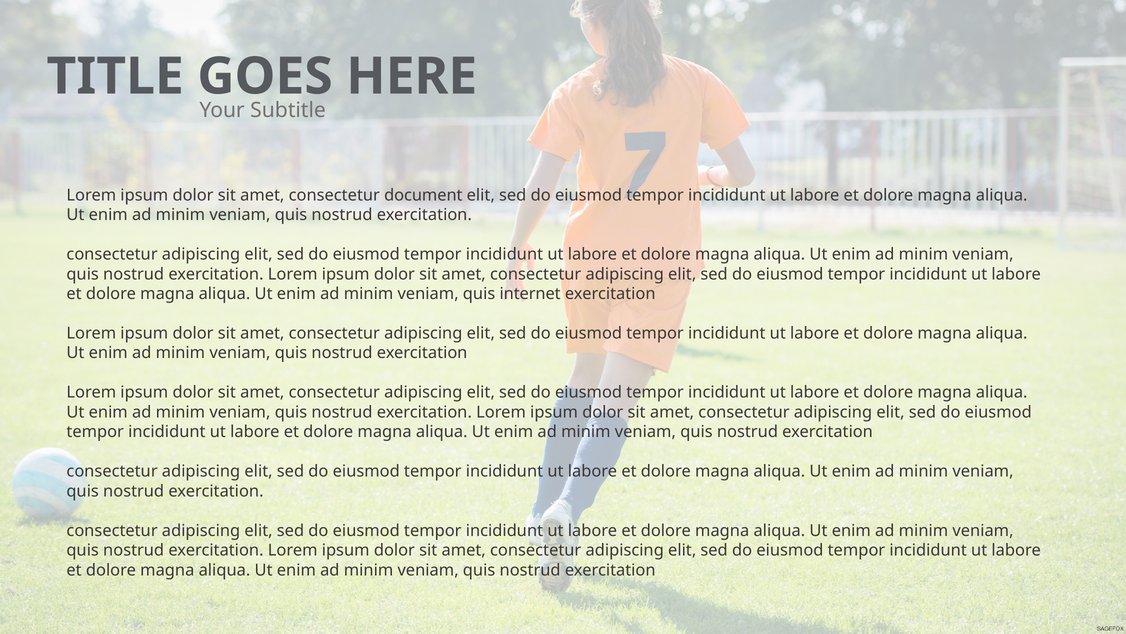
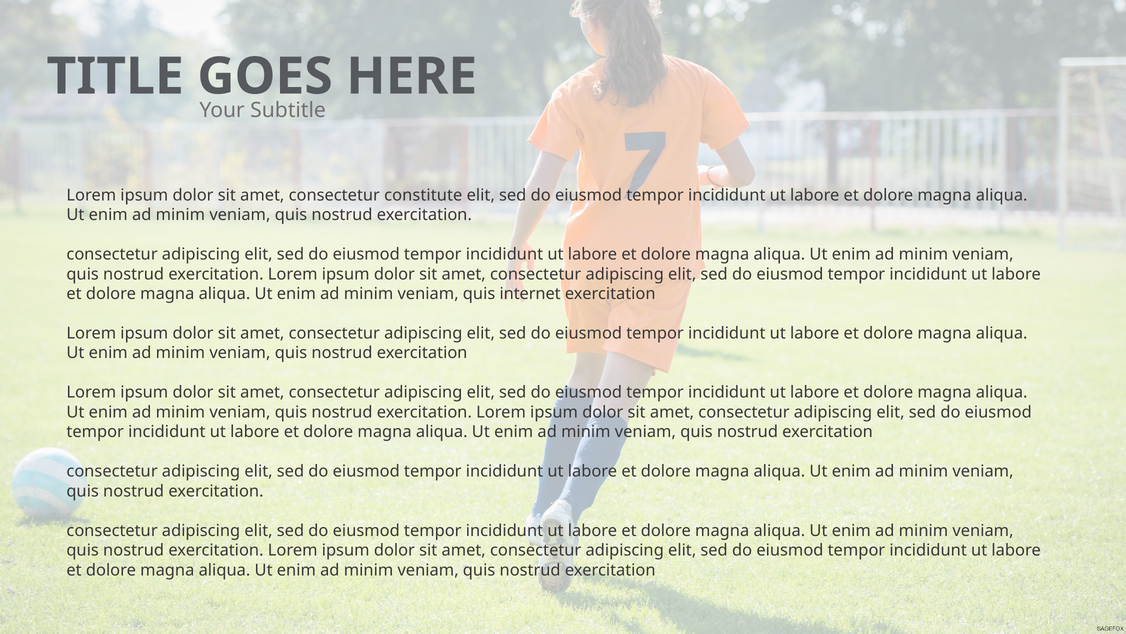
document: document -> constitute (423, 195)
